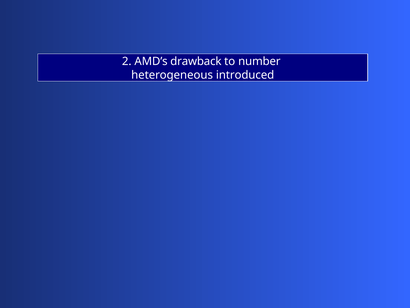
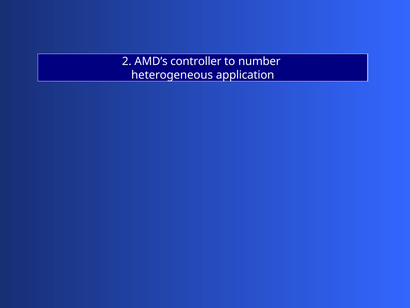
drawback: drawback -> controller (196, 61)
introduced: introduced -> application (245, 75)
